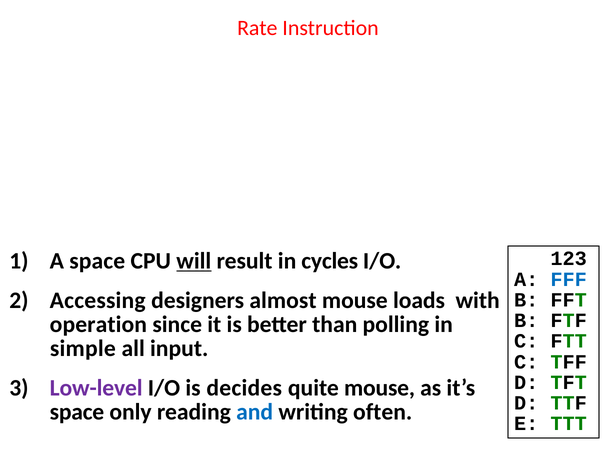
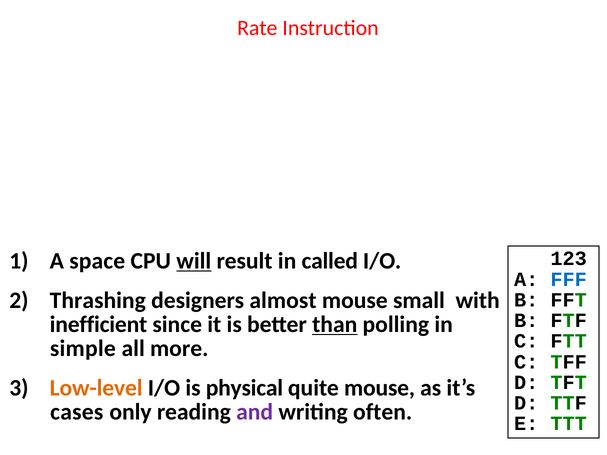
cycles: cycles -> called (330, 261)
Accessing: Accessing -> Thrashing (98, 300)
loads: loads -> small (419, 300)
operation: operation -> inefficient (99, 325)
than underline: none -> present (335, 325)
input: input -> more (179, 349)
Low-level colour: purple -> orange (96, 388)
decides: decides -> physical (244, 388)
space: space -> cases (77, 412)
and colour: blue -> purple (255, 412)
